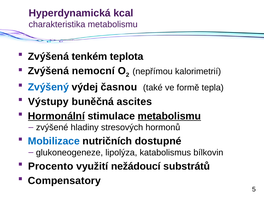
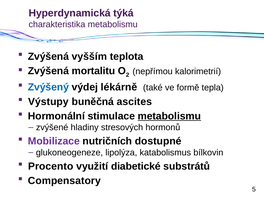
kcal: kcal -> týká (123, 13)
tenkém: tenkém -> vyšším (89, 56)
nemocní: nemocní -> mortalitu (93, 71)
časnou: časnou -> lékárně (119, 87)
Hormonální underline: present -> none (56, 116)
Mobilizace colour: blue -> purple (54, 141)
nežádoucí: nežádoucí -> diabetické (136, 166)
